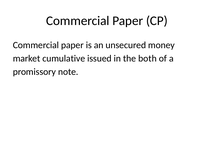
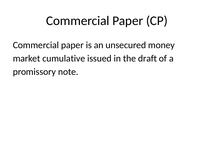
both: both -> draft (148, 58)
